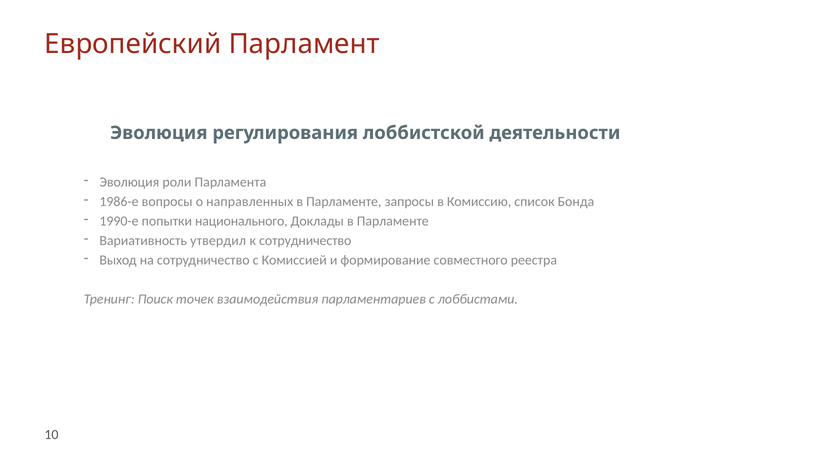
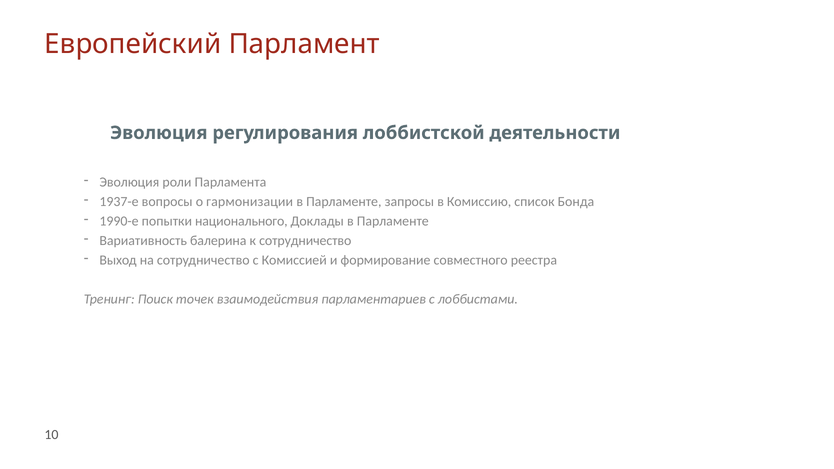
1986-е: 1986-е -> 1937-е (119, 202)
направленных: направленных -> гармонизации (250, 202)
утвердил: утвердил -> балерина (218, 241)
